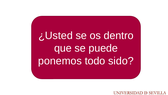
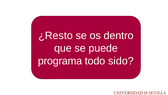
¿Usted: ¿Usted -> ¿Resto (56, 35)
ponemos: ponemos -> programa (60, 61)
